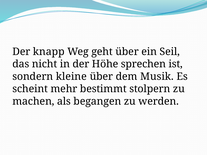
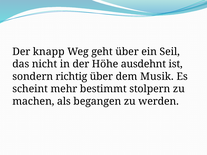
sprechen: sprechen -> ausdehnt (143, 64)
kleine: kleine -> richtig (71, 77)
